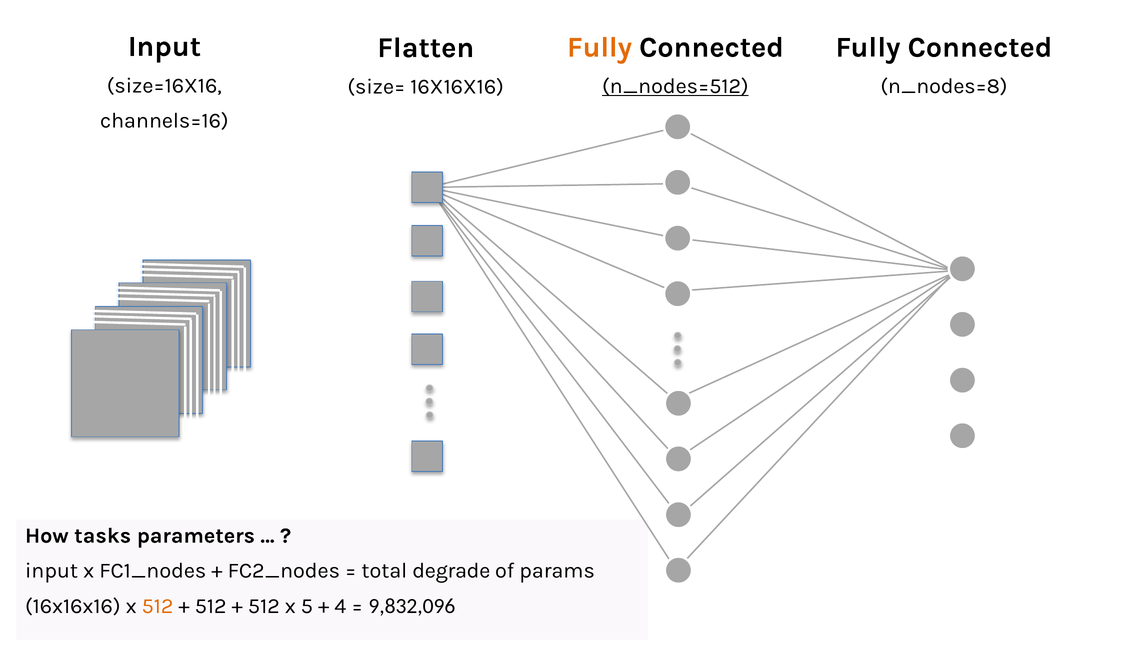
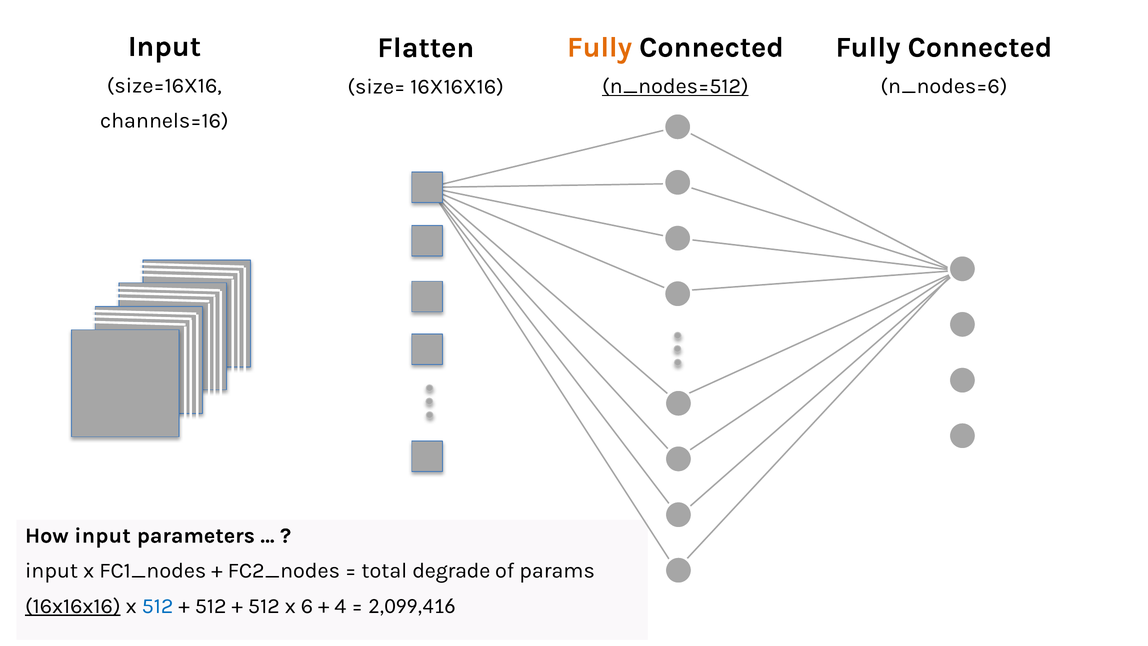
n_nodes=8: n_nodes=8 -> n_nodes=6 (944, 86)
How tasks: tasks -> input (103, 535)
16x16x16 underline: none -> present (73, 606)
512 colour: orange -> blue (158, 606)
5: 5 -> 6 (307, 606)
9,832,096: 9,832,096 -> 2,099,416 (412, 606)
